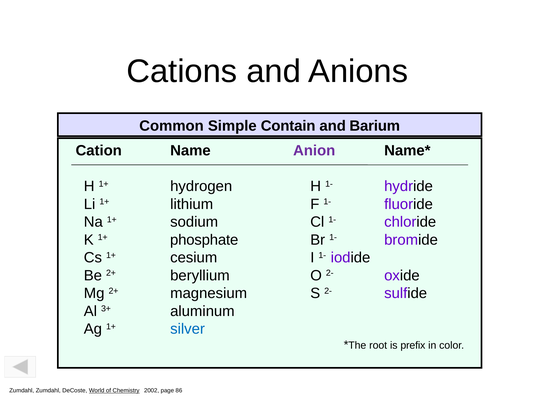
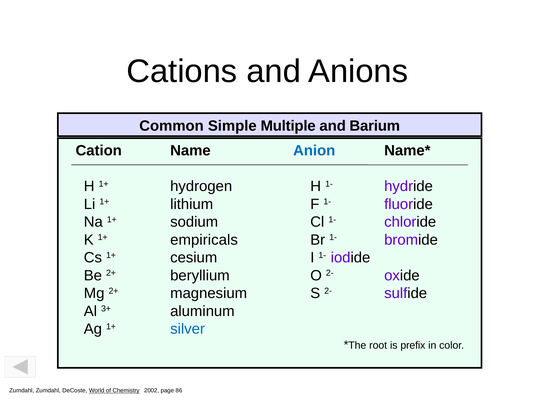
Contain: Contain -> Multiple (288, 126)
Anion colour: purple -> blue (314, 151)
phosphate: phosphate -> empiricals (204, 240)
